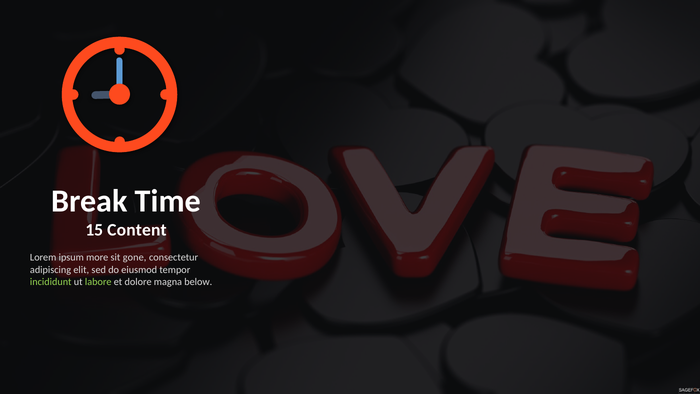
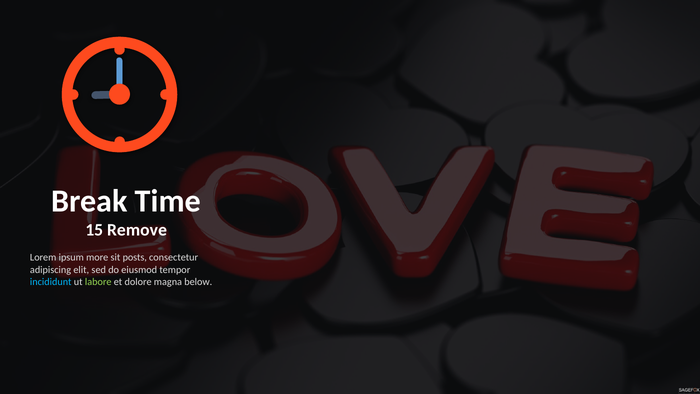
Content: Content -> Remove (137, 230)
gone: gone -> posts (135, 257)
incididunt colour: light green -> light blue (51, 282)
